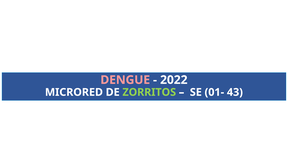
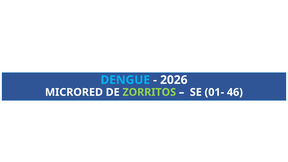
DENGUE colour: pink -> light blue (125, 80)
2022: 2022 -> 2026 (174, 80)
43: 43 -> 46 (235, 92)
